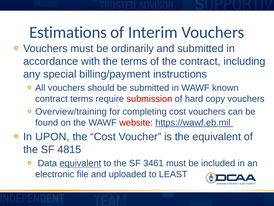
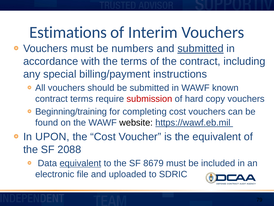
ordinarily: ordinarily -> numbers (132, 48)
submitted underline: none -> present (201, 48)
Overview/training: Overview/training -> Beginning/training (71, 111)
website colour: red -> black (136, 122)
4815: 4815 -> 2088 (69, 149)
3461: 3461 -> 8679 (153, 163)
LEAST: LEAST -> SDRIC (173, 174)
